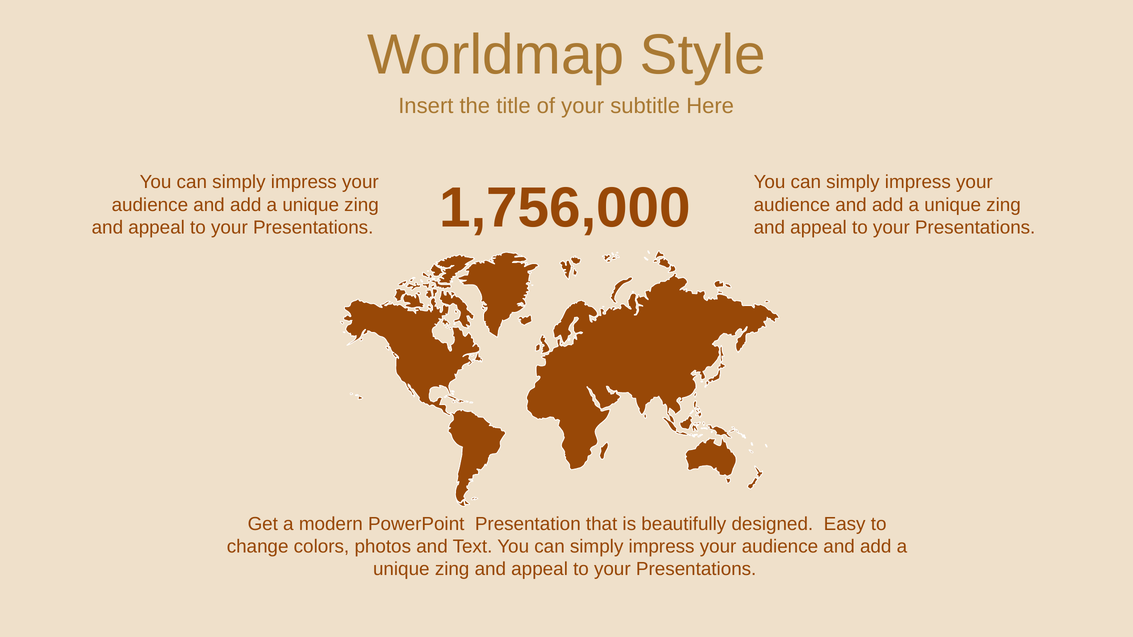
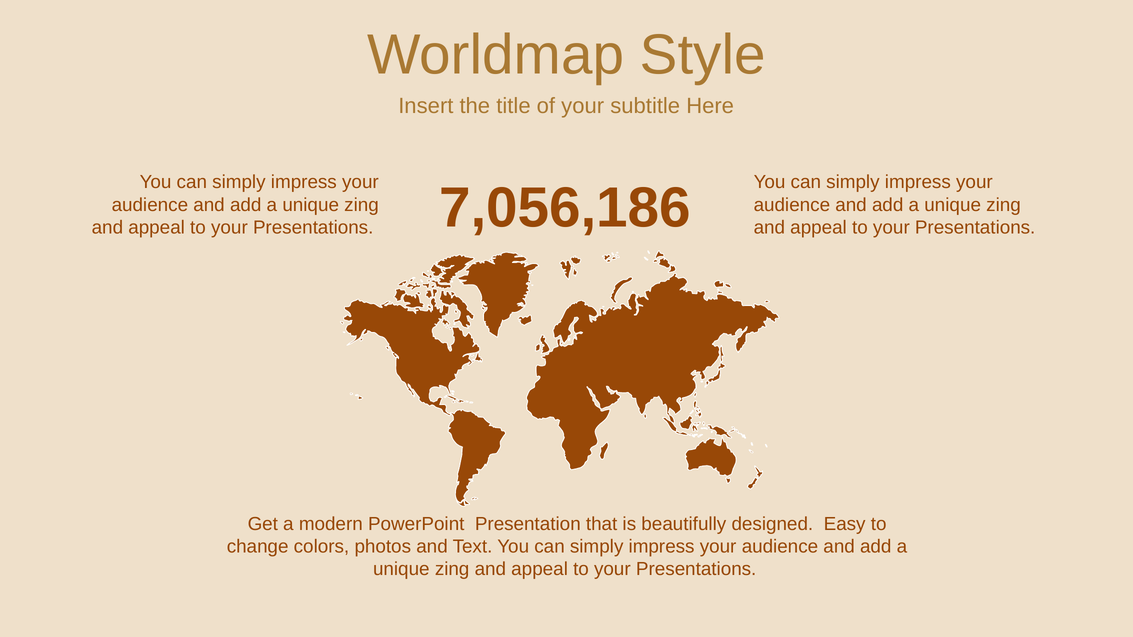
1,756,000: 1,756,000 -> 7,056,186 (565, 208)
